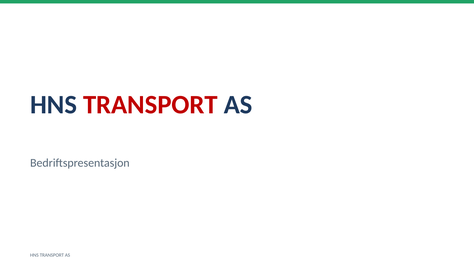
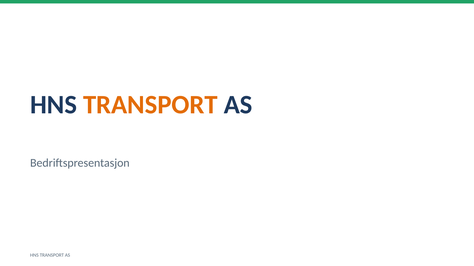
TRANSPORT colour: red -> orange (150, 105)
